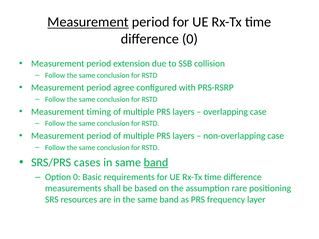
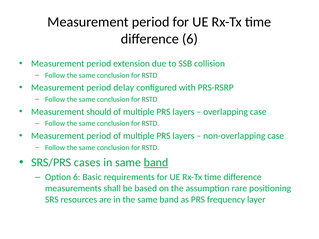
Measurement underline: present -> none (88, 22)
difference 0: 0 -> 6 (190, 39)
agree: agree -> delay (124, 88)
timing: timing -> should (99, 112)
Option 0: 0 -> 6 (77, 177)
